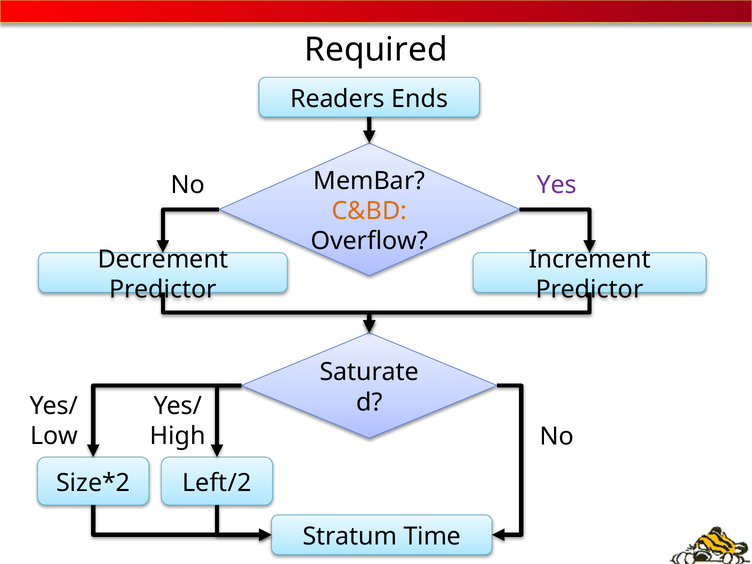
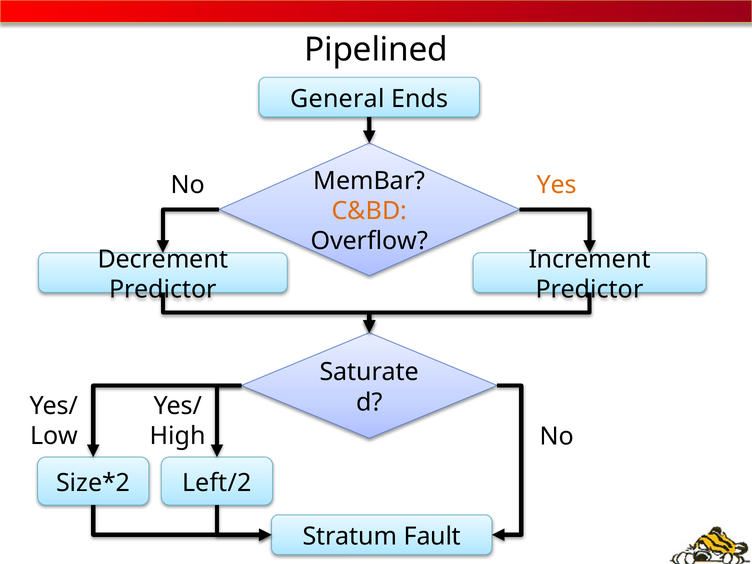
Required: Required -> Pipelined (376, 50)
Readers: Readers -> General (337, 99)
Yes colour: purple -> orange (557, 185)
Time: Time -> Fault (432, 537)
